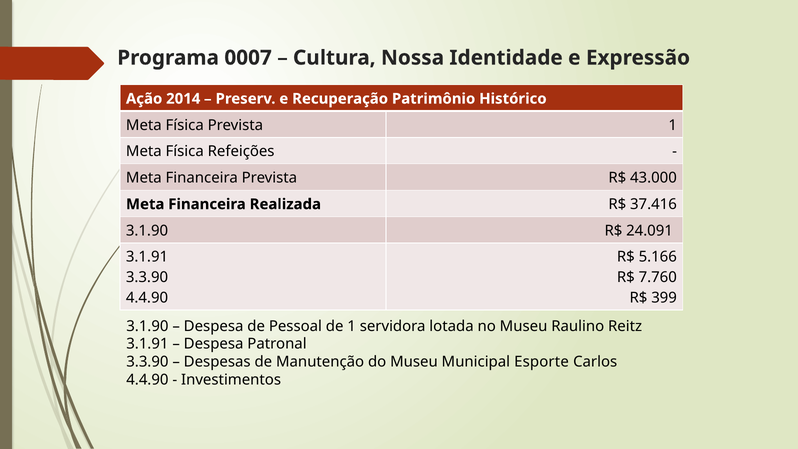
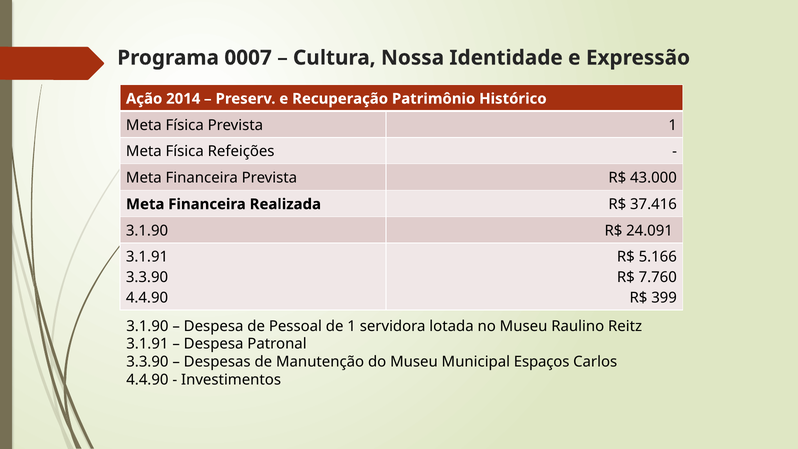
Esporte: Esporte -> Espaços (542, 362)
